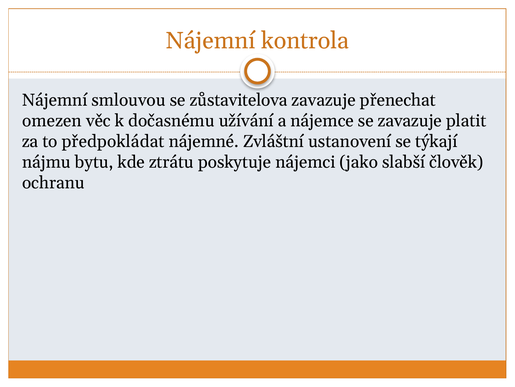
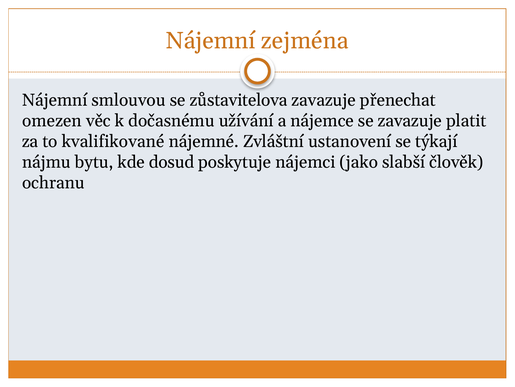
kontrola: kontrola -> zejména (305, 41)
předpokládat: předpokládat -> kvalifikované (113, 141)
ztrátu: ztrátu -> dosud (172, 162)
